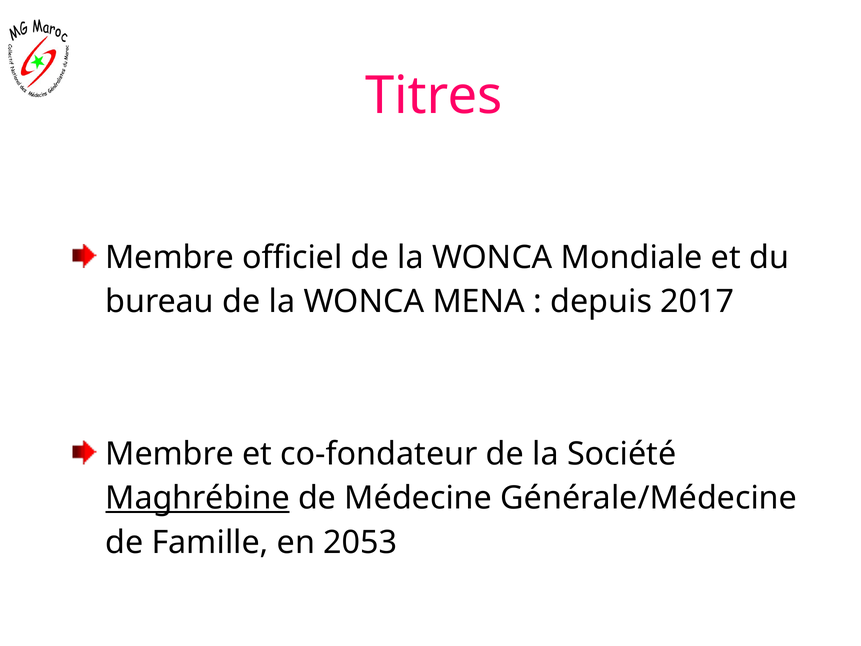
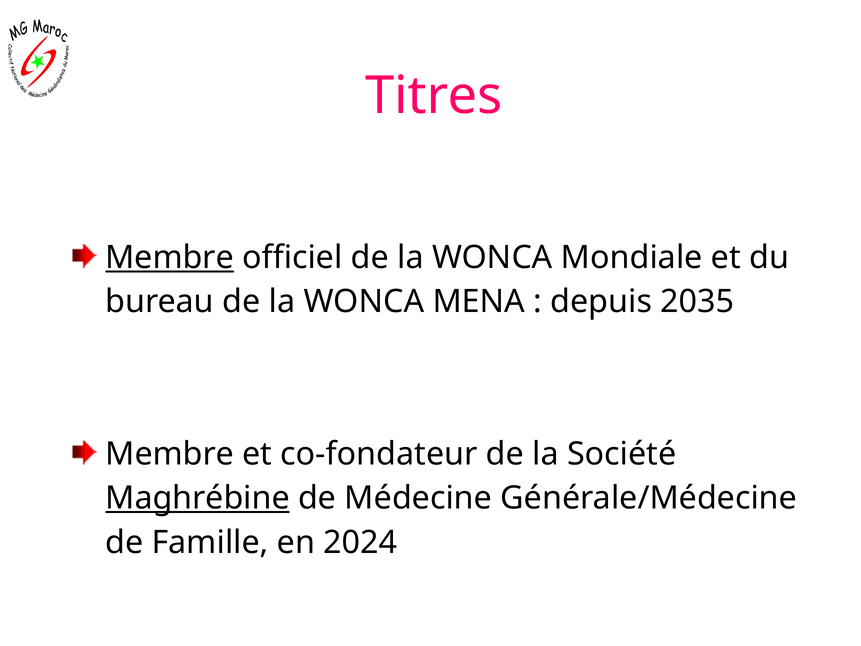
Membre underline: none -> present (170, 258)
2017: 2017 -> 2035 (697, 302)
2053: 2053 -> 2024 (360, 542)
